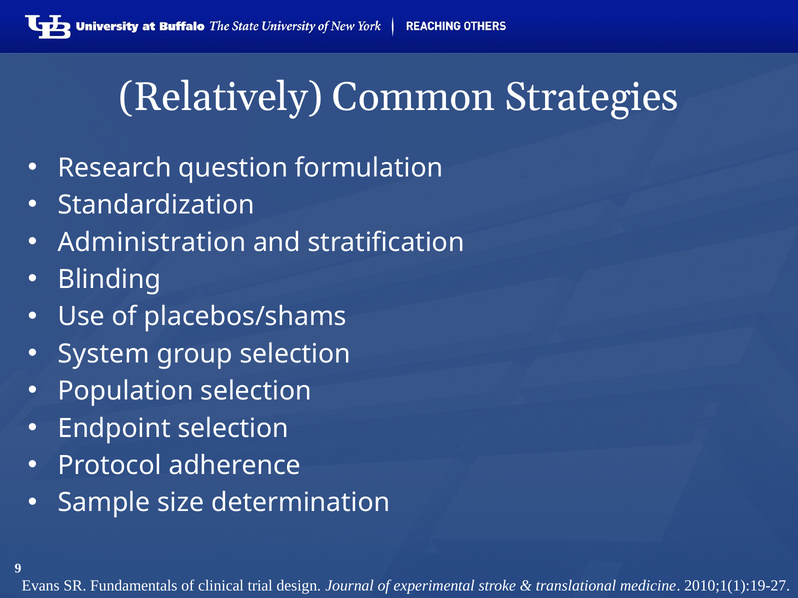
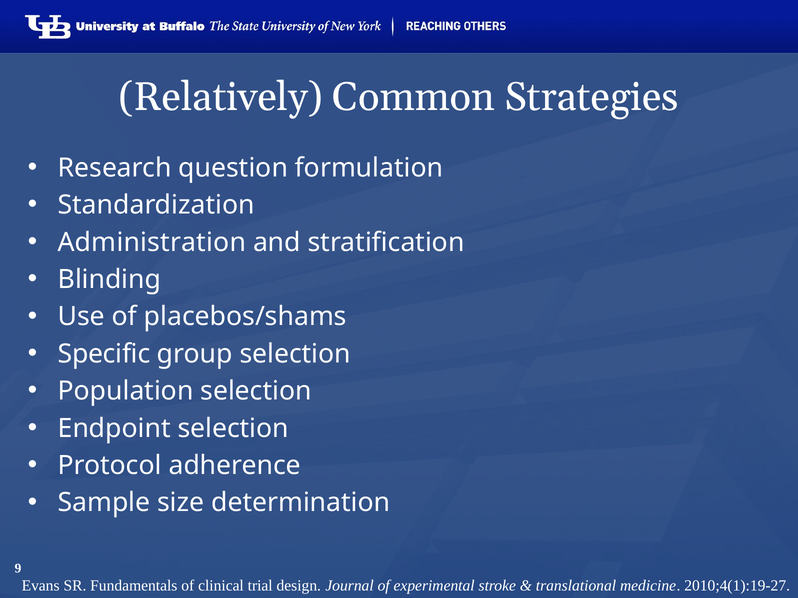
System: System -> Specific (104, 354)
2010;1(1):19-27: 2010;1(1):19-27 -> 2010;4(1):19-27 (737, 586)
